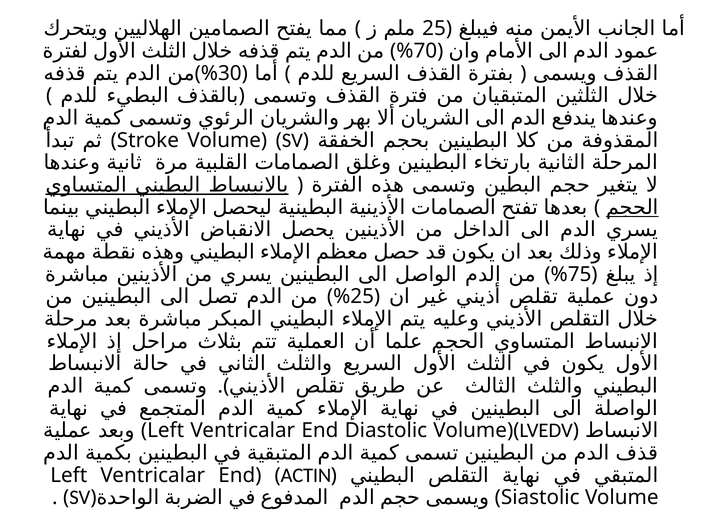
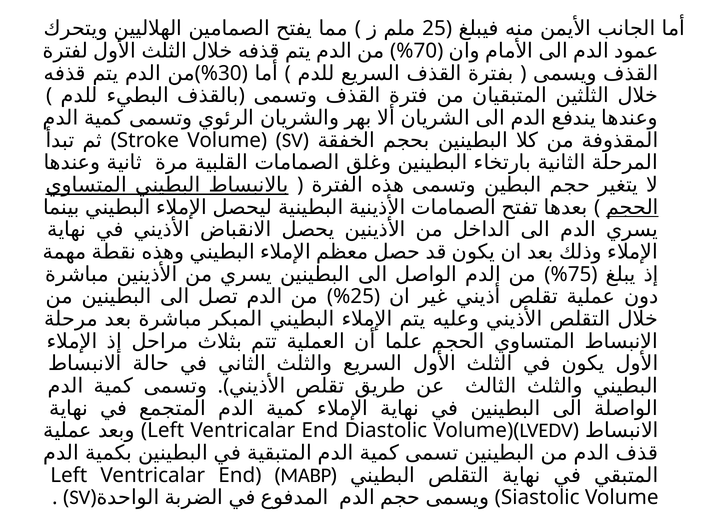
ACTIN: ACTIN -> MABP (306, 475)
